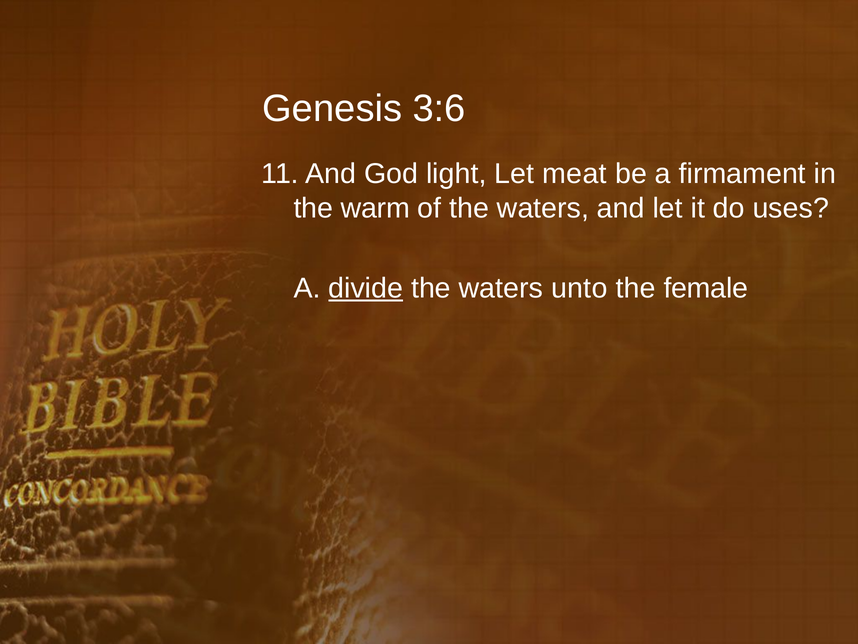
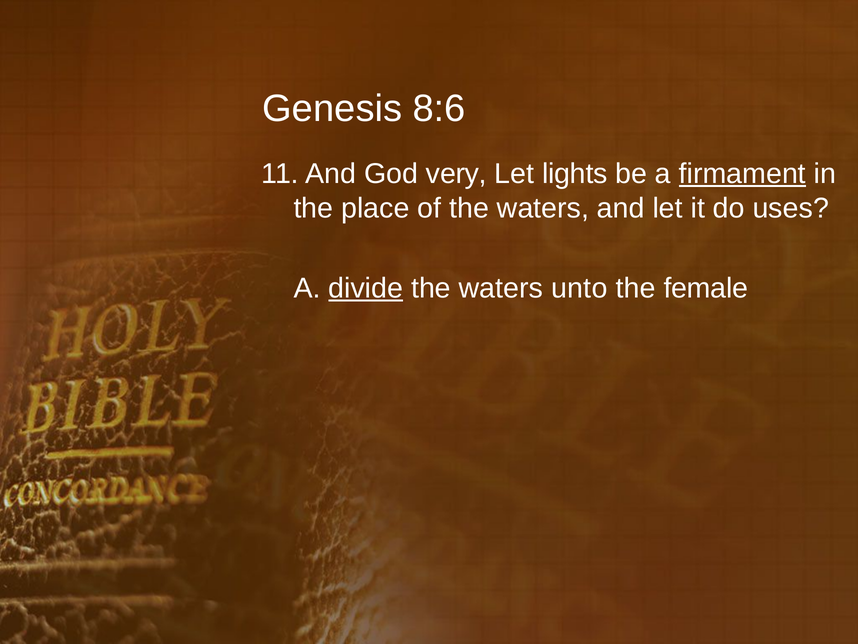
3:6: 3:6 -> 8:6 (439, 108)
light: light -> very (456, 174)
meat: meat -> lights (575, 174)
firmament underline: none -> present (742, 174)
warm: warm -> place (375, 208)
